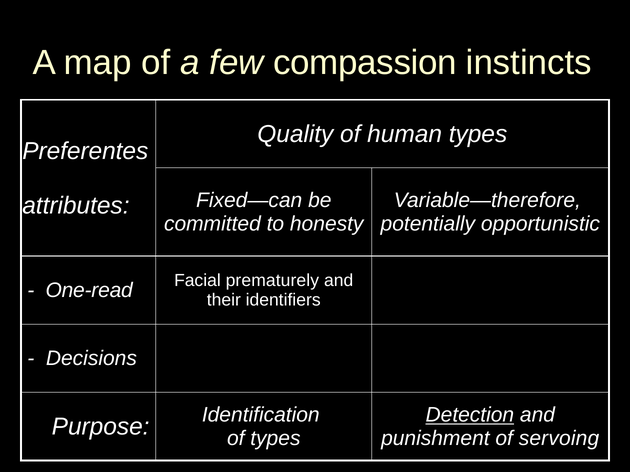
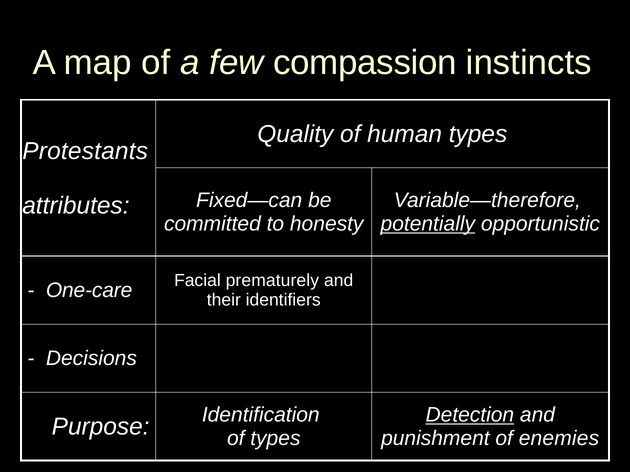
Preferentes: Preferentes -> Protestants (85, 151)
potentially underline: none -> present (428, 224)
One-read: One-read -> One-care (89, 291)
servoing: servoing -> enemies (559, 439)
